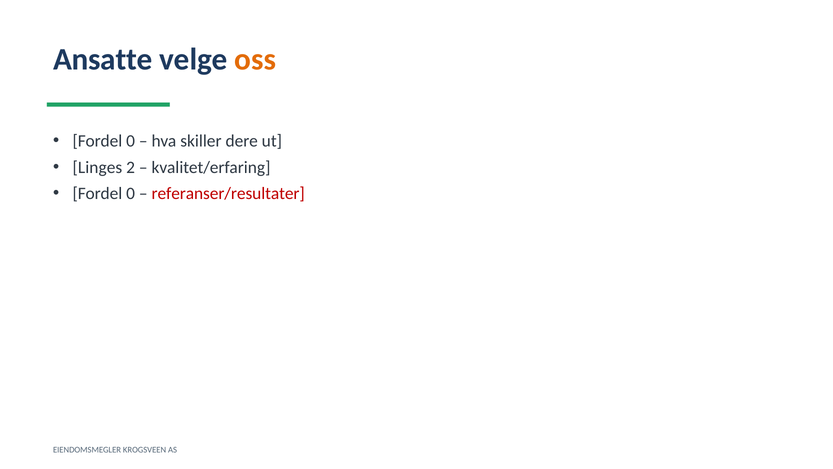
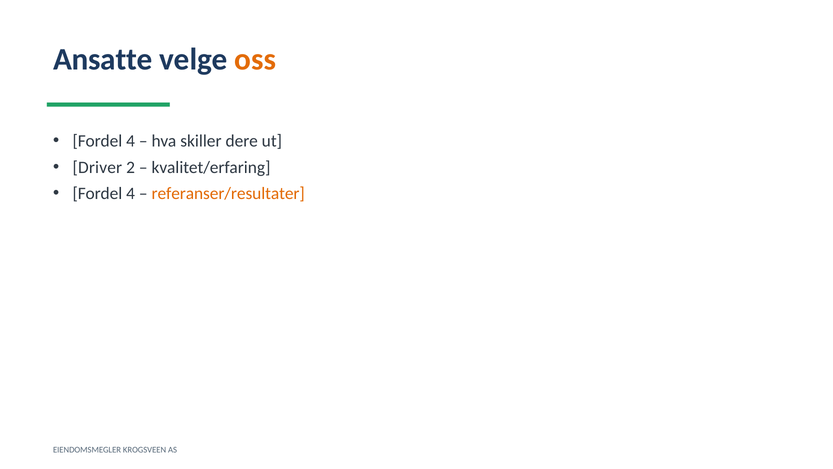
0: 0 -> 4 (131, 141)
Linges: Linges -> Driver (97, 167)
0: 0 -> 4 (131, 193)
referanser/resultater colour: red -> orange (228, 193)
